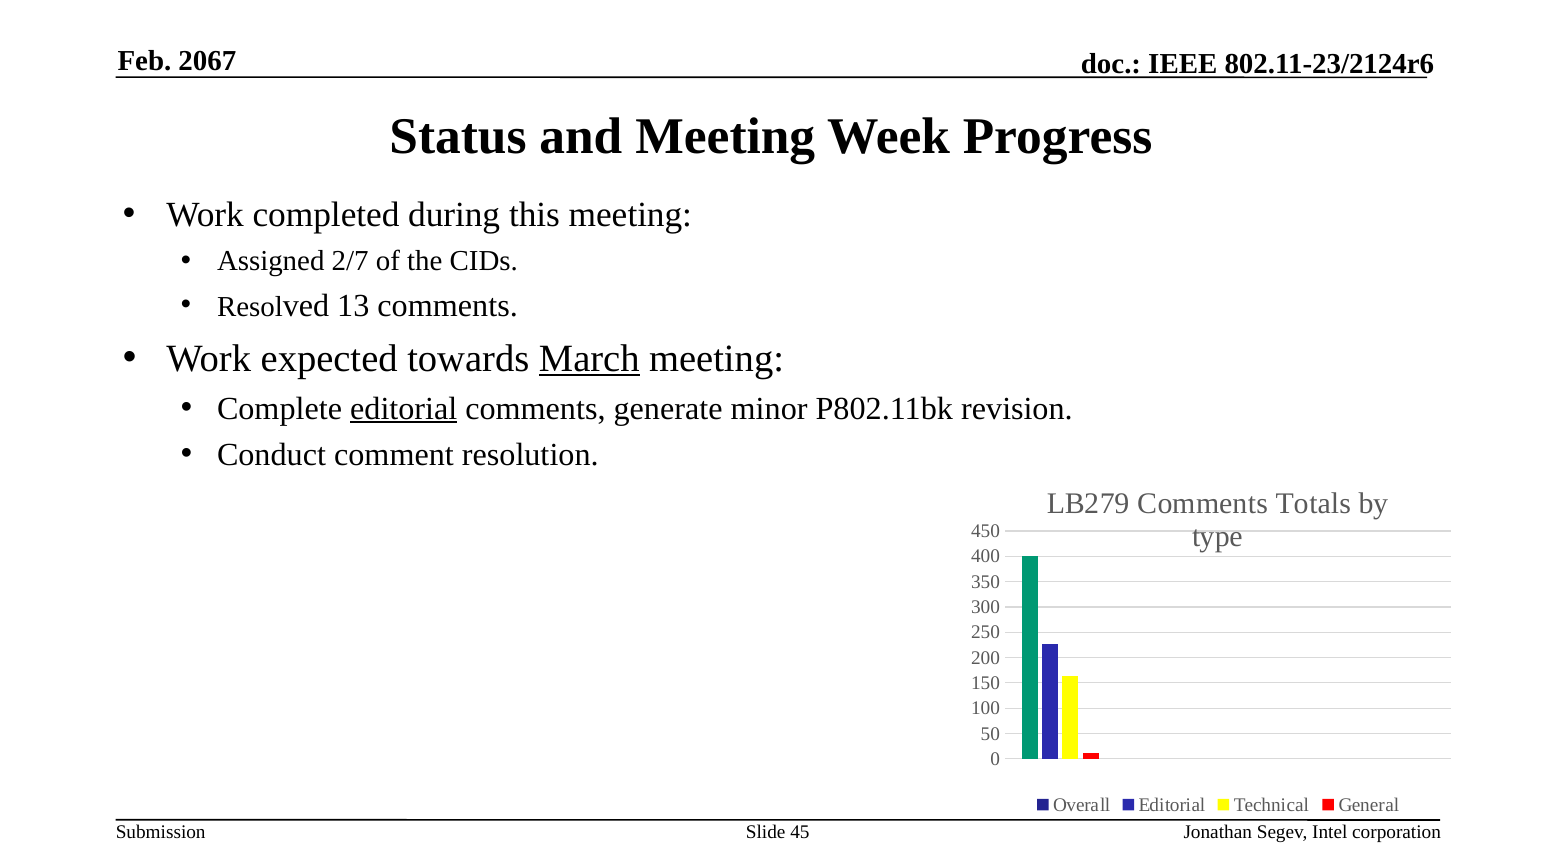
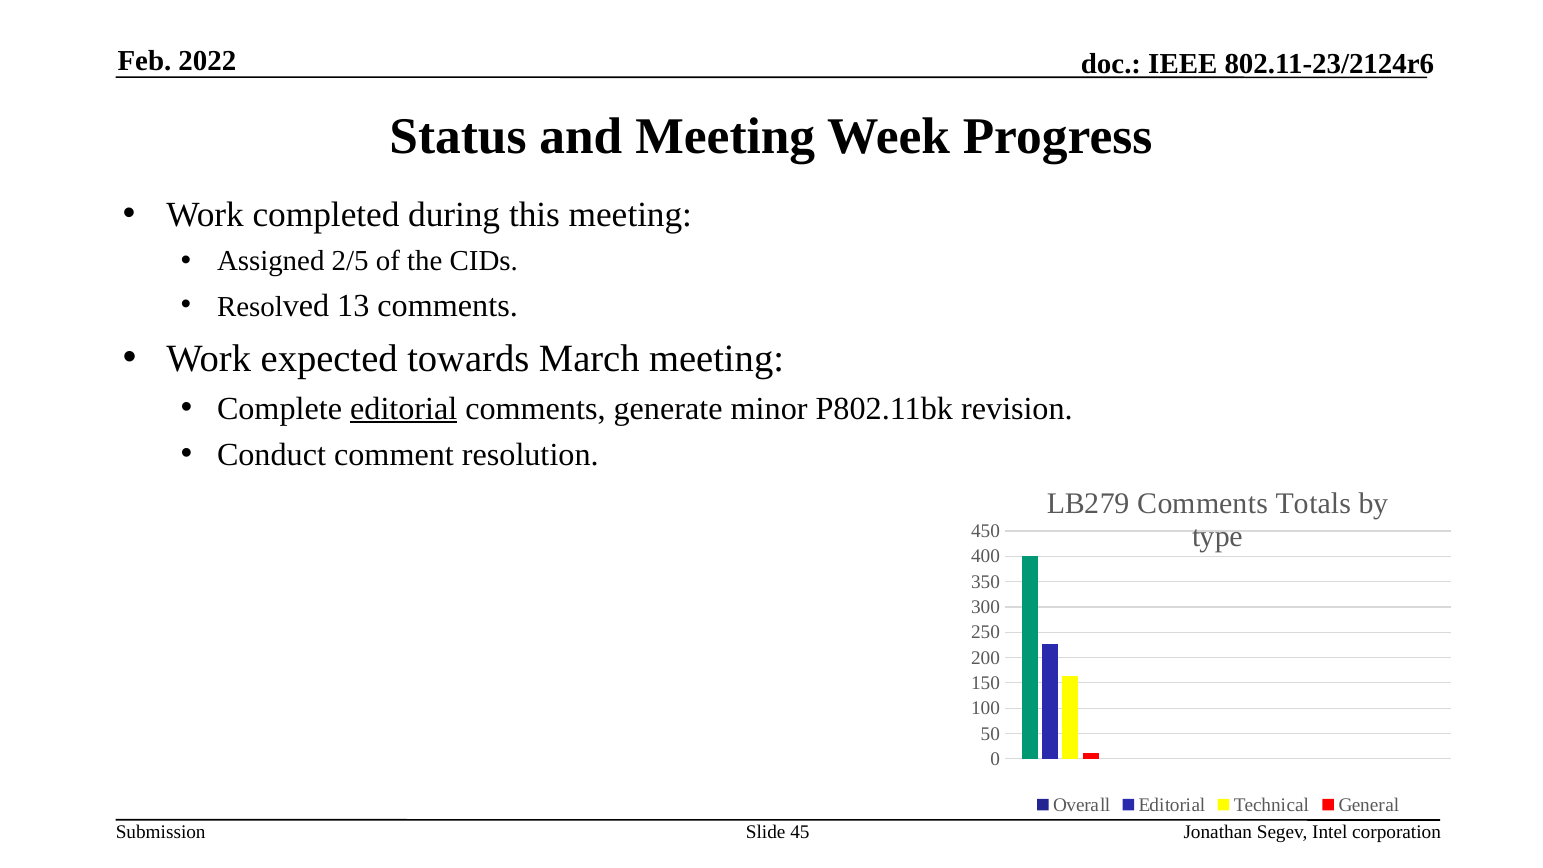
2067: 2067 -> 2022 (207, 61)
2/7: 2/7 -> 2/5 (350, 261)
March underline: present -> none (589, 359)
